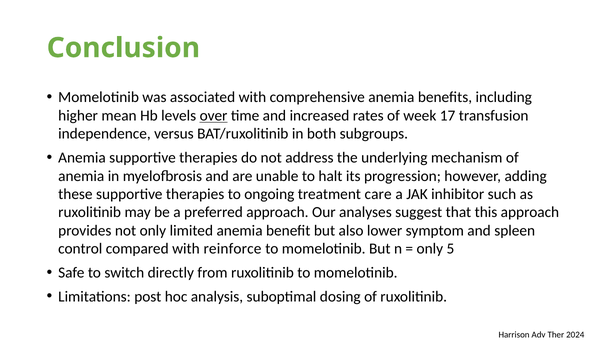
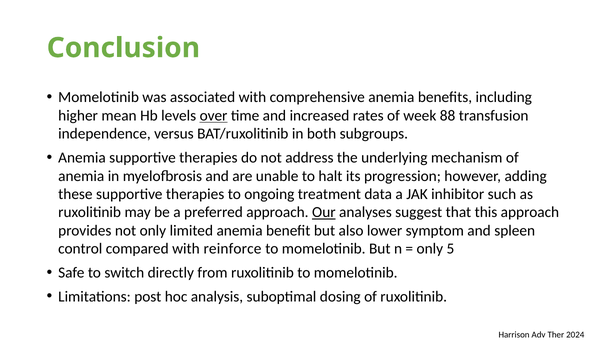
17: 17 -> 88 (448, 116)
care: care -> data (378, 194)
Our underline: none -> present (324, 212)
